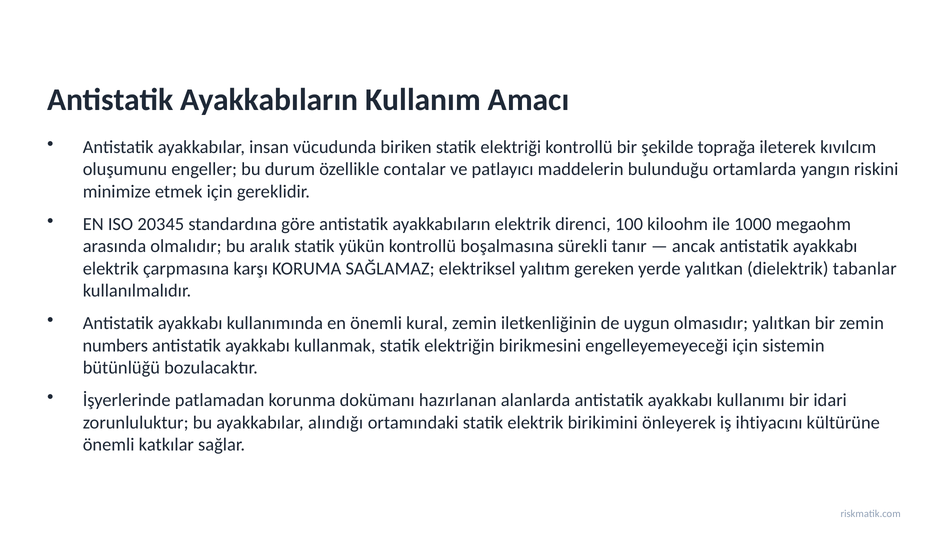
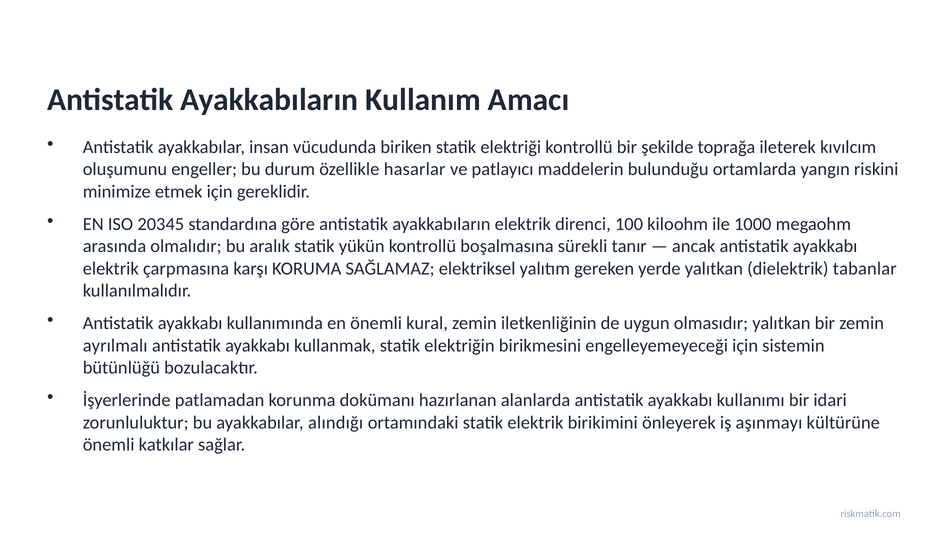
contalar: contalar -> hasarlar (415, 169)
numbers: numbers -> ayrılmalı (115, 346)
ihtiyacını: ihtiyacını -> aşınmayı (769, 423)
